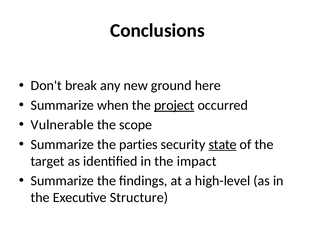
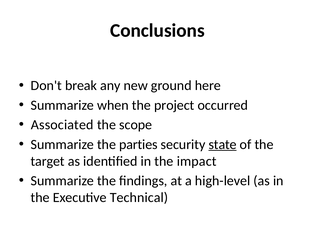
project underline: present -> none (174, 105)
Vulnerable: Vulnerable -> Associated (62, 125)
Structure: Structure -> Technical (139, 198)
